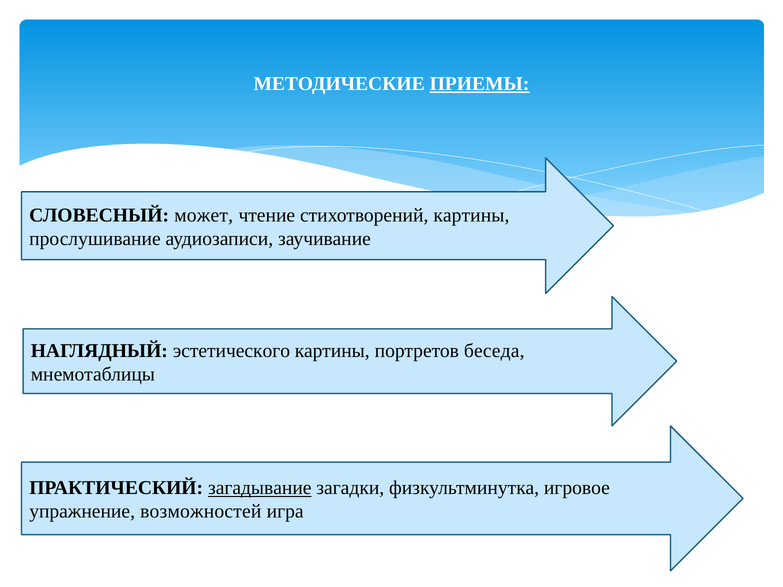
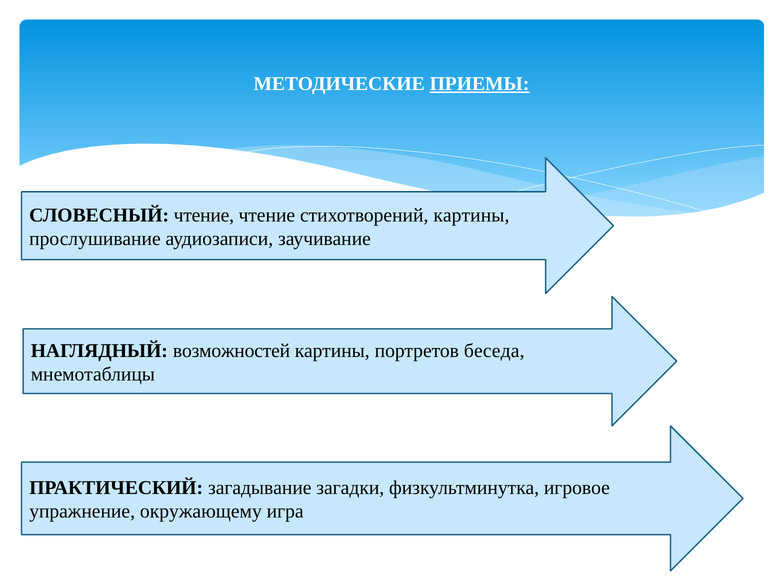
СЛОВЕСНЫЙ может: может -> чтение (204, 215)
эстетического: эстетического -> возможностей (232, 351)
загадывание underline: present -> none (260, 488)
возможностей: возможностей -> окружающему (201, 512)
